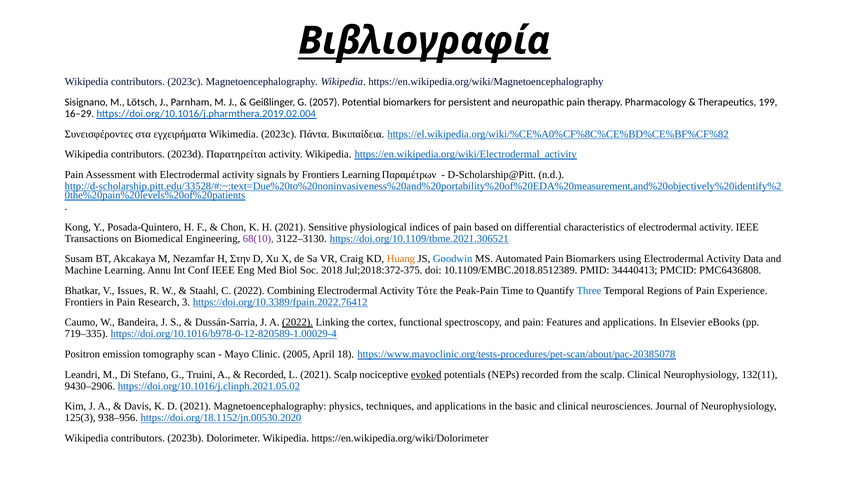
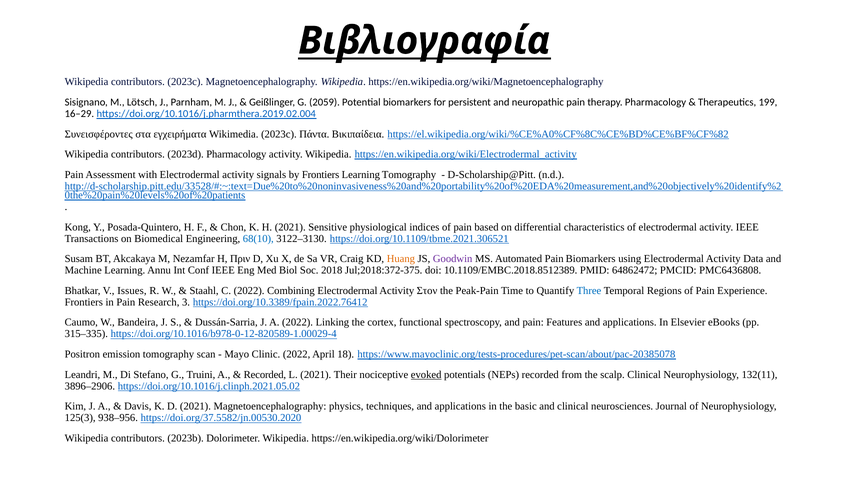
2057: 2057 -> 2059 (325, 102)
2023d Παρατηρείται: Παρατηρείται -> Pharmacology (236, 154)
Learning Παραμέτρων: Παραμέτρων -> Tomography (409, 174)
68(10 colour: purple -> blue (258, 238)
Στην: Στην -> Πριν (240, 259)
Goodwin colour: blue -> purple (453, 259)
34440413: 34440413 -> 64862472 (635, 270)
Τότε: Τότε -> Στον (427, 290)
2022 underline: present -> none (298, 322)
719–335: 719–335 -> 315–335 (86, 334)
Clinic 2005: 2005 -> 2022 (297, 354)
2021 Scalp: Scalp -> Their (345, 374)
9430–2906: 9430–2906 -> 3896–2906 (90, 386)
https://doi.org/18.1152/jn.00530.2020: https://doi.org/18.1152/jn.00530.2020 -> https://doi.org/37.5582/jn.00530.2020 (221, 417)
